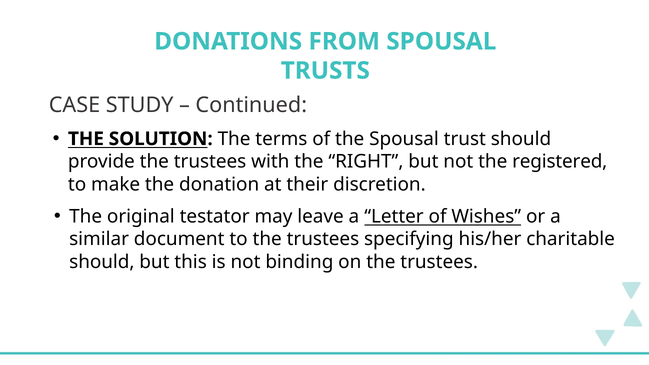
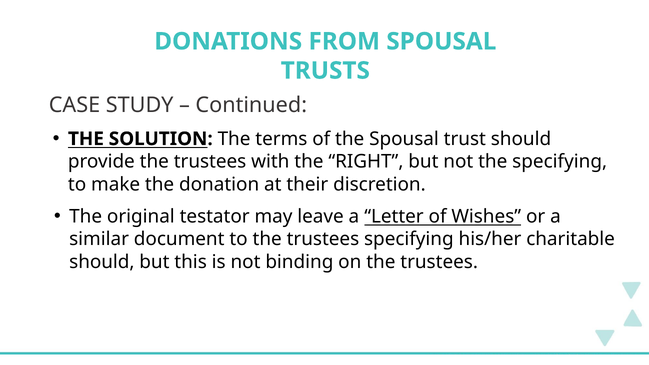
the registered: registered -> specifying (560, 162)
